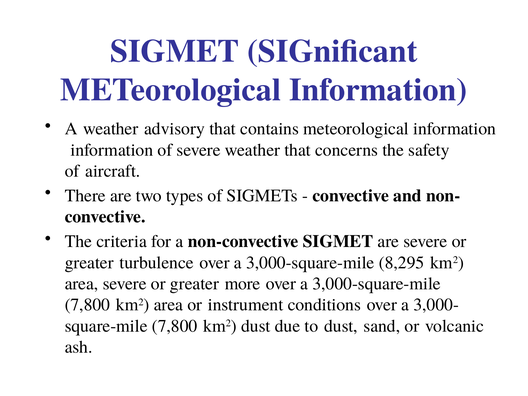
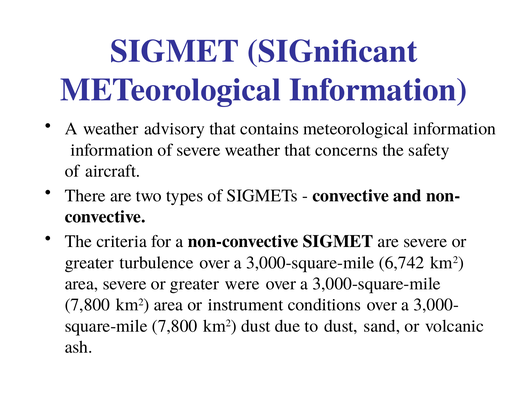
8,295: 8,295 -> 6,742 (402, 263)
more: more -> were (242, 284)
